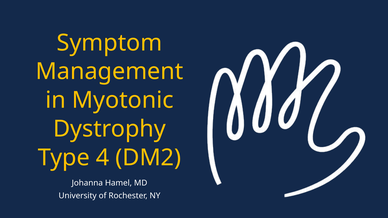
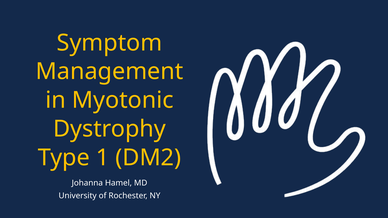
4: 4 -> 1 (103, 158)
